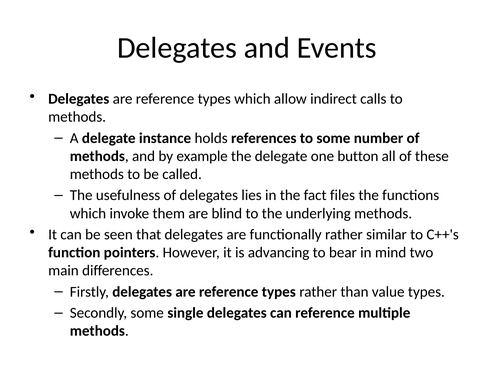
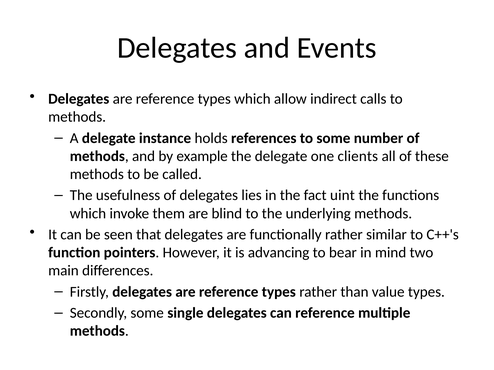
button: button -> clients (358, 156)
files: files -> uint (342, 196)
